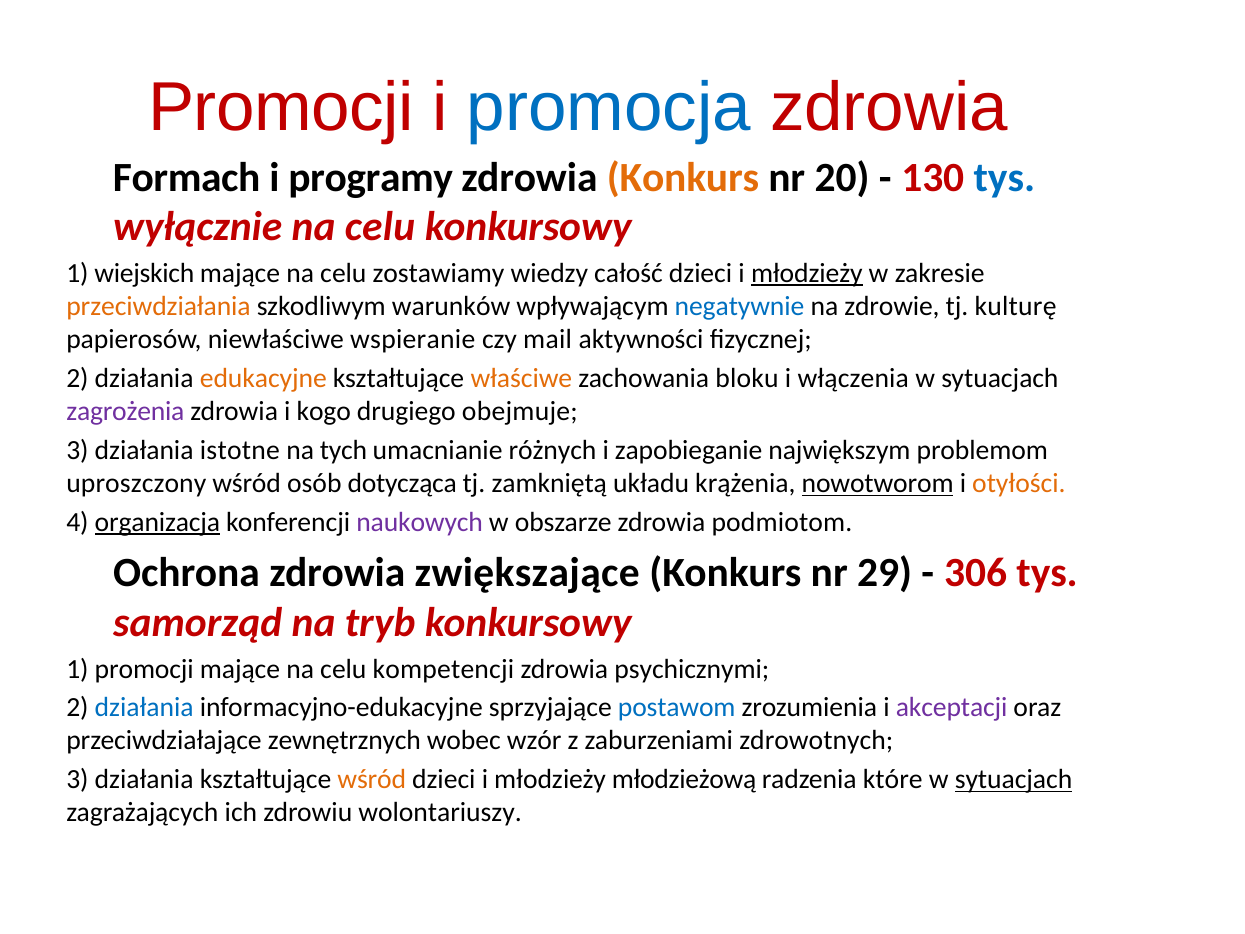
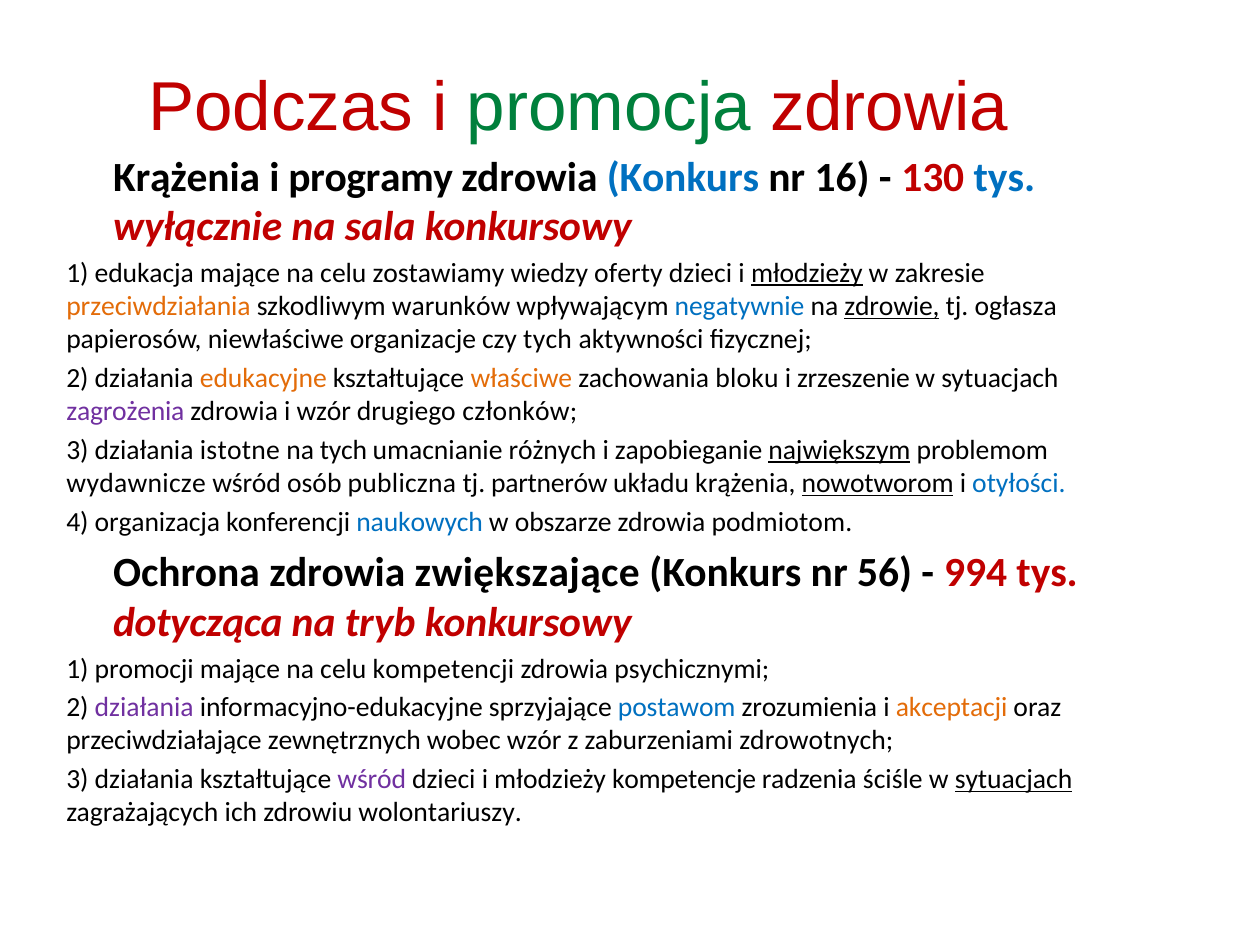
Promocji: Promocji -> Podczas (281, 107)
promocja colour: blue -> green (609, 107)
Formach: Formach -> Krążenia (187, 177)
Konkurs colour: orange -> blue (683, 177)
20: 20 -> 16 (842, 177)
wyłącznie na celu: celu -> sala (380, 227)
wiejskich: wiejskich -> edukacja (144, 273)
całość: całość -> oferty (628, 273)
zdrowie underline: none -> present (892, 306)
kulturę: kulturę -> ogłasza (1016, 306)
wspieranie: wspieranie -> organizacje (413, 340)
czy mail: mail -> tych (548, 340)
włączenia: włączenia -> zrzeszenie (853, 378)
i kogo: kogo -> wzór (324, 411)
obejmuje: obejmuje -> członków (520, 411)
największym underline: none -> present (839, 450)
uproszczony: uproszczony -> wydawnicze (136, 483)
dotycząca: dotycząca -> publiczna (402, 483)
zamkniętą: zamkniętą -> partnerów (549, 483)
otyłości colour: orange -> blue (1019, 483)
organizacja underline: present -> none (157, 522)
naukowych colour: purple -> blue (420, 522)
29: 29 -> 56 (885, 573)
306: 306 -> 994 (976, 573)
samorząd: samorząd -> dotycząca (198, 623)
działania colour: blue -> purple (144, 707)
akceptacji colour: purple -> orange (952, 707)
wśród colour: orange -> purple (372, 779)
młodzieżową: młodzieżową -> kompetencje (684, 779)
które: które -> ściśle (893, 779)
